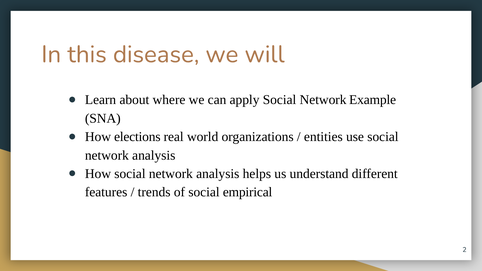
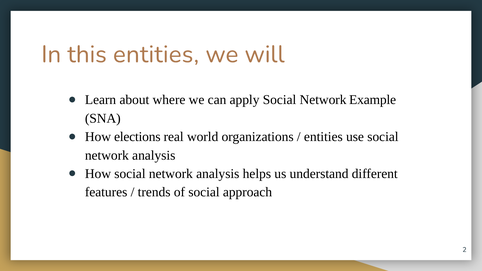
this disease: disease -> entities (156, 54)
empirical: empirical -> approach (247, 192)
